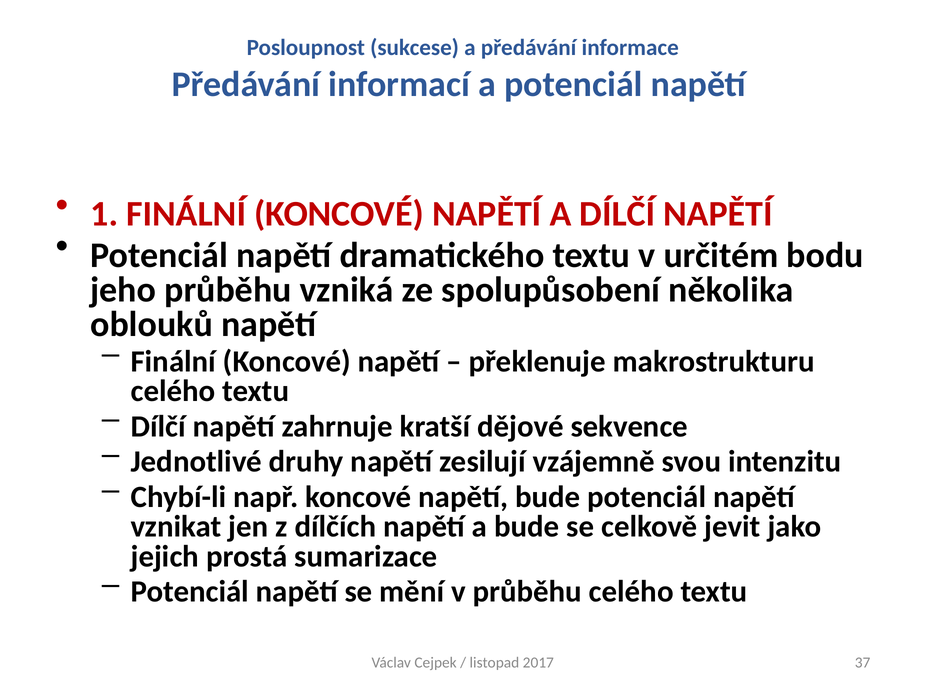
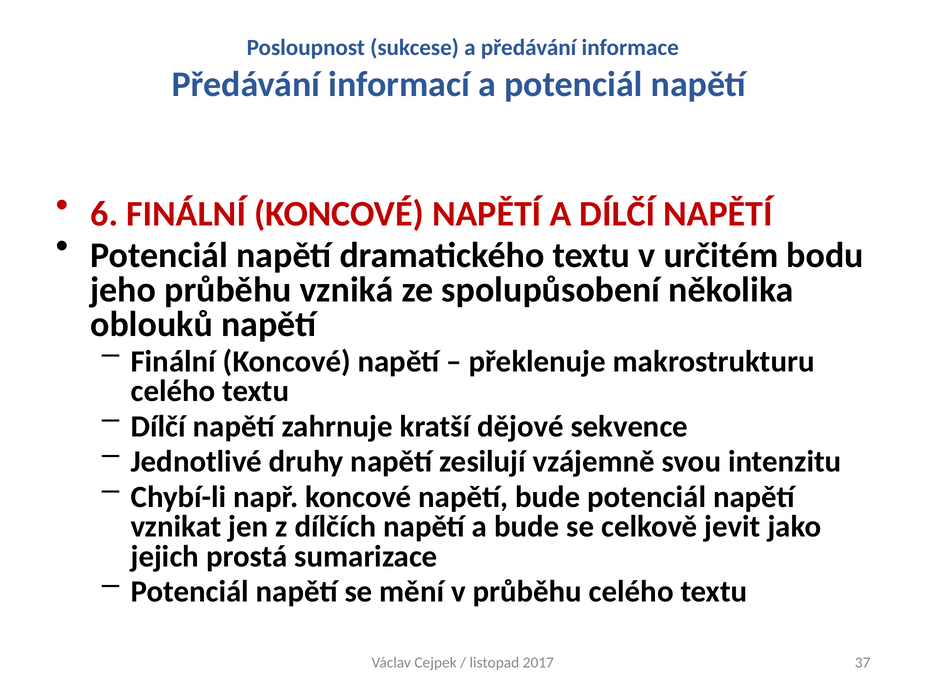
1: 1 -> 6 (104, 214)
